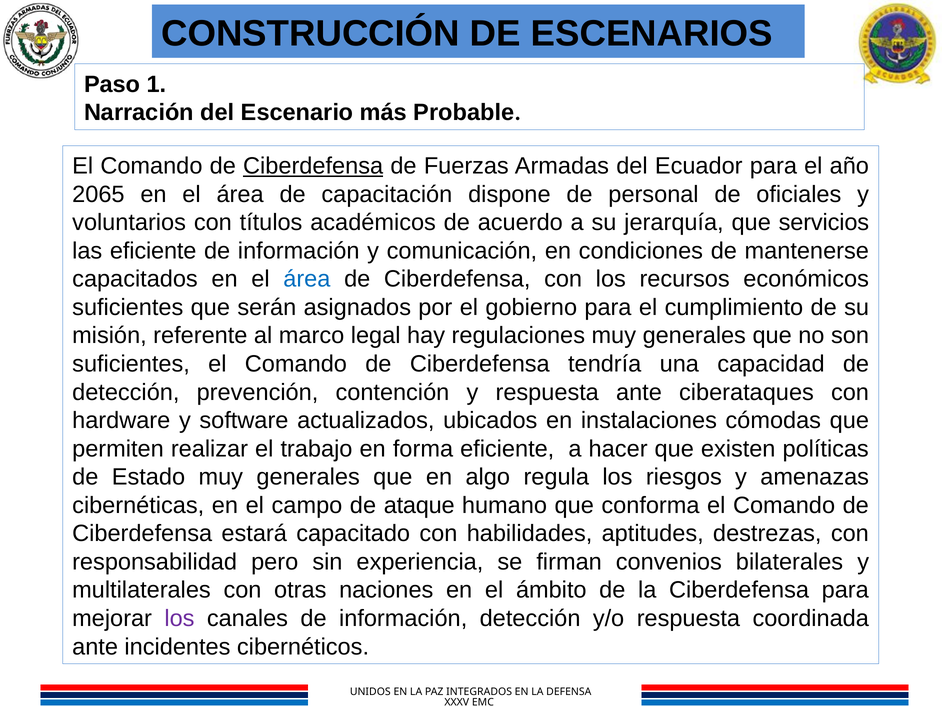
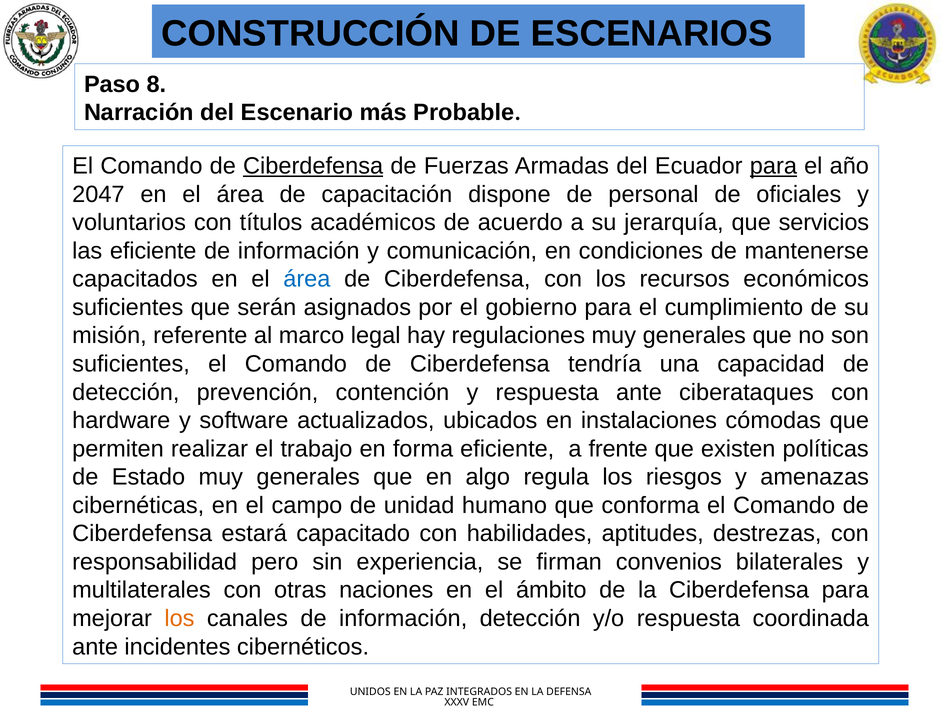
1: 1 -> 8 (157, 84)
para underline: none -> present (773, 166)
2065: 2065 -> 2047 (98, 194)
hacer: hacer -> frente (618, 449)
ataque: ataque -> unidad (419, 505)
los colour: purple -> orange (179, 618)
